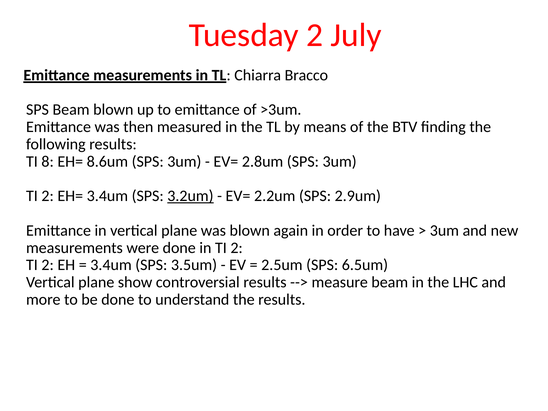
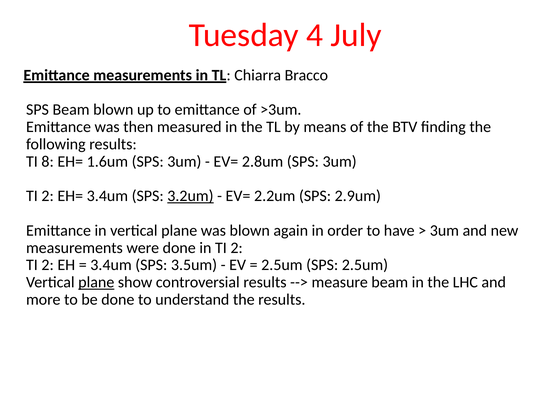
Tuesday 2: 2 -> 4 (315, 35)
8.6um: 8.6um -> 1.6um (107, 161)
SPS 6.5um: 6.5um -> 2.5um (365, 265)
plane underline: none -> present (96, 282)
